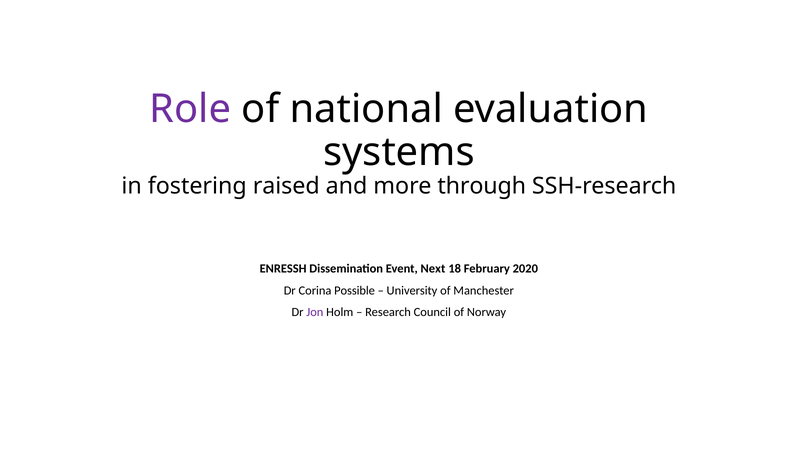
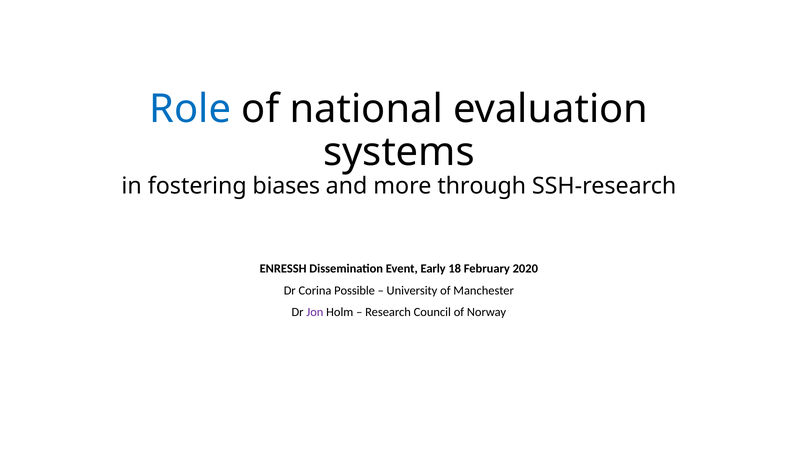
Role colour: purple -> blue (190, 109)
raised: raised -> biases (286, 186)
Next: Next -> Early (433, 269)
